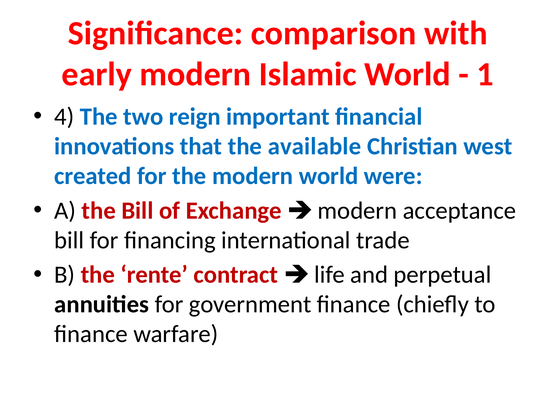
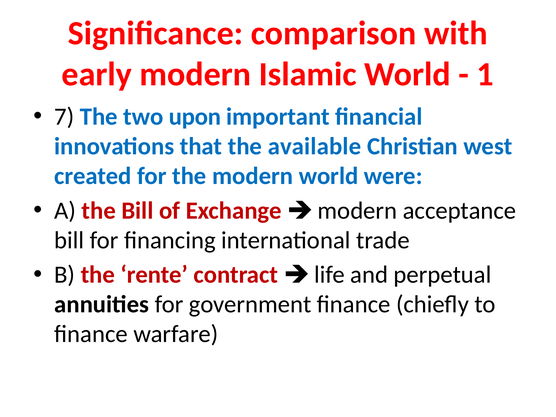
4: 4 -> 7 (64, 117)
reign: reign -> upon (195, 117)
